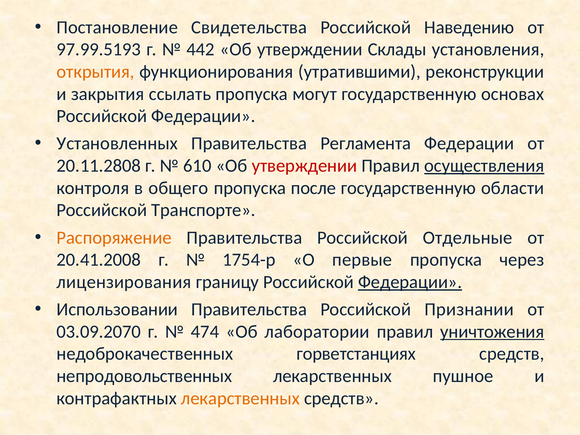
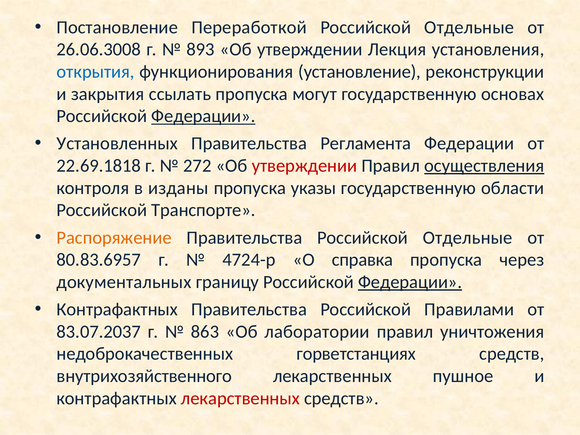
Свидетельства: Свидетельства -> Переработкой (249, 27)
Наведению: Наведению -> Отдельные (469, 27)
97.99.5193: 97.99.5193 -> 26.06.3008 (99, 49)
442: 442 -> 893 (201, 49)
Склады: Склады -> Лекция (397, 49)
открытия colour: orange -> blue (96, 72)
утратившими: утратившими -> установление (360, 72)
Федерации underline: none -> present (203, 116)
20.11.2808: 20.11.2808 -> 22.69.1818 (99, 166)
610: 610 -> 272 (197, 166)
общего: общего -> изданы (178, 188)
после: после -> указы (313, 188)
20.41.2008: 20.41.2008 -> 80.83.6957 (99, 260)
1754-р: 1754-р -> 4724-р (249, 260)
первые: первые -> справка (362, 260)
лицензирования: лицензирования -> документальных (124, 282)
Использовании: Использовании -> Контрафактных (117, 309)
Признании: Признании -> Правилами (469, 309)
03.09.2070: 03.09.2070 -> 83.07.2037 (99, 332)
474: 474 -> 863 (205, 332)
уничтожения underline: present -> none (492, 332)
непродовольственных: непродовольственных -> внутрихозяйственного (144, 376)
лекарственных colour: orange -> red (240, 398)
